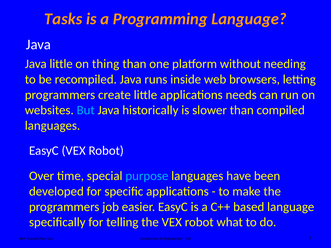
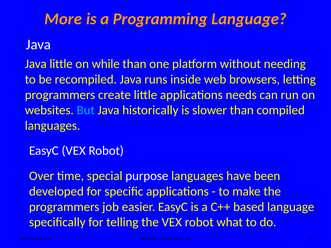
Tasks: Tasks -> More (63, 19)
thing: thing -> while (106, 64)
purpose colour: light blue -> white (147, 176)
